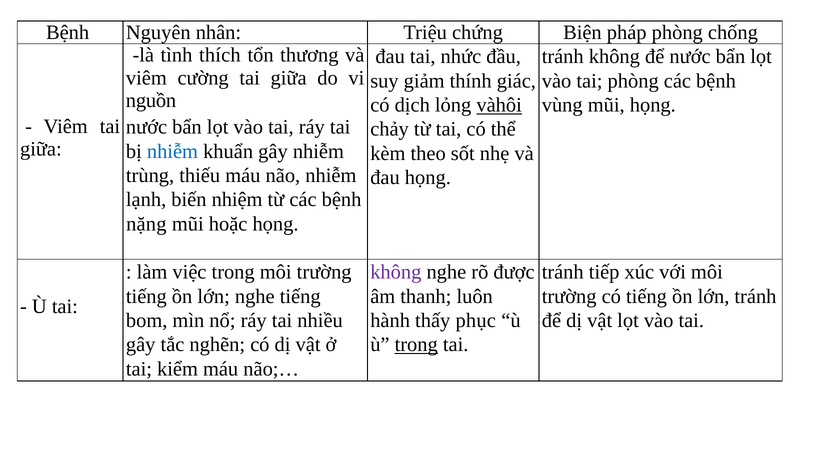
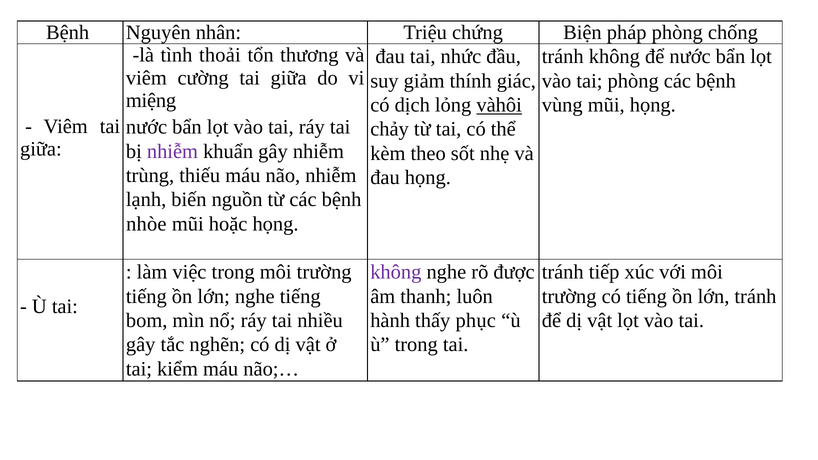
thích: thích -> thoải (220, 55)
nguồn: nguồn -> miệng (151, 100)
nhiễm colour: blue -> purple (172, 151)
nhiệm: nhiệm -> nguồn (237, 200)
nặng: nặng -> nhòe (146, 224)
trong underline: present -> none (416, 345)
